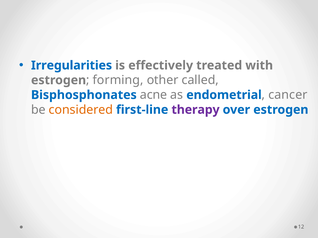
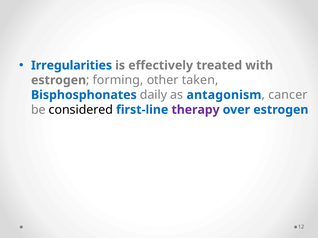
called: called -> taken (200, 80)
acne: acne -> daily (154, 95)
endometrial: endometrial -> antagonism (224, 95)
considered colour: orange -> black (81, 110)
